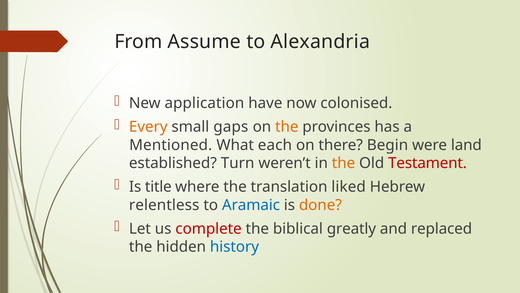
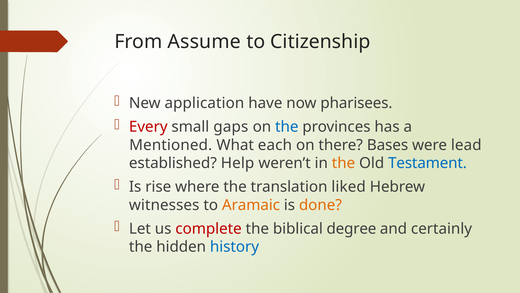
Alexandria: Alexandria -> Citizenship (320, 42)
colonised: colonised -> pharisees (356, 103)
Every colour: orange -> red (148, 127)
the colour: orange -> blue (287, 127)
Begin: Begin -> Bases (388, 145)
land: land -> lead (466, 145)
Turn: Turn -> Help (238, 163)
Testament colour: red -> blue (427, 163)
title: title -> rise (158, 187)
relentless: relentless -> witnesses (164, 205)
Aramaic colour: blue -> orange (251, 205)
greatly: greatly -> degree (351, 228)
replaced: replaced -> certainly (442, 228)
